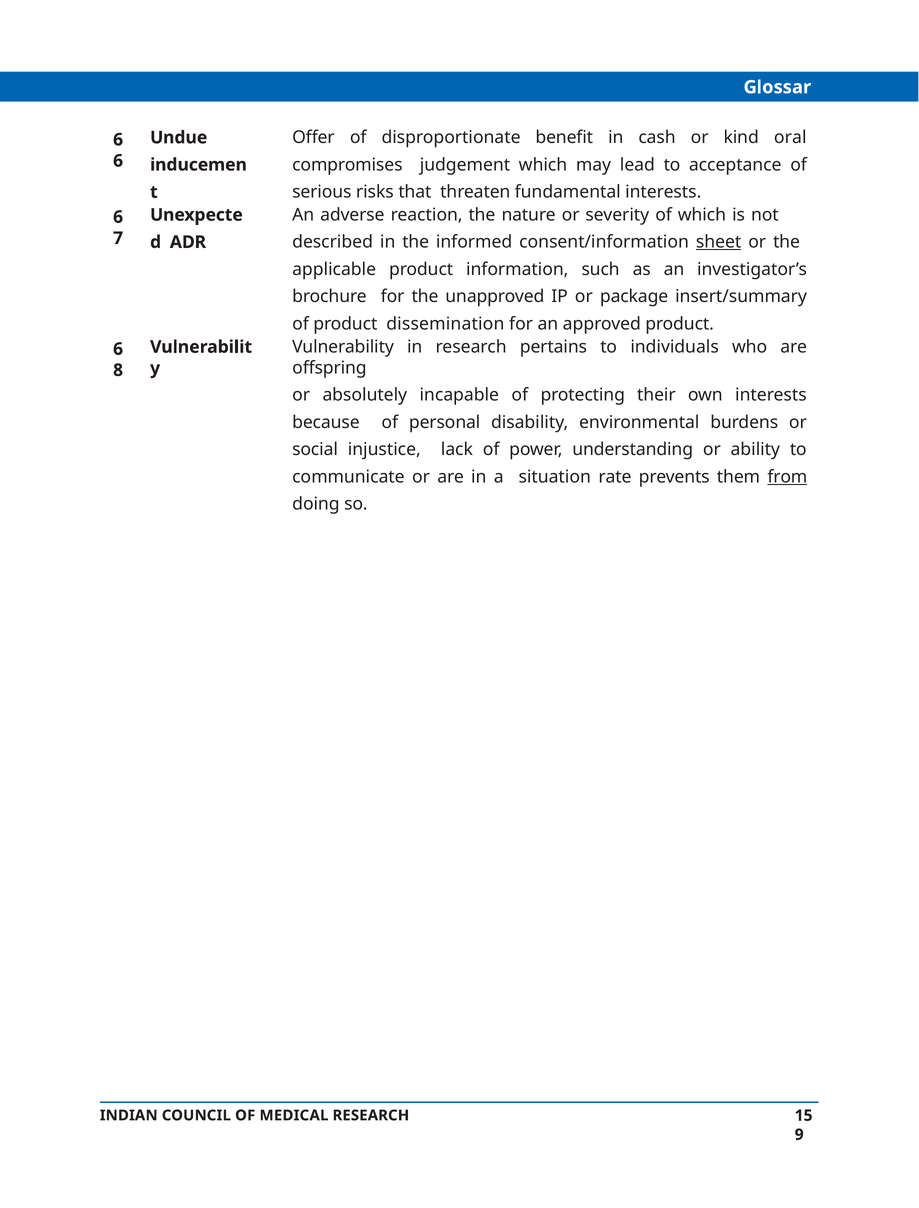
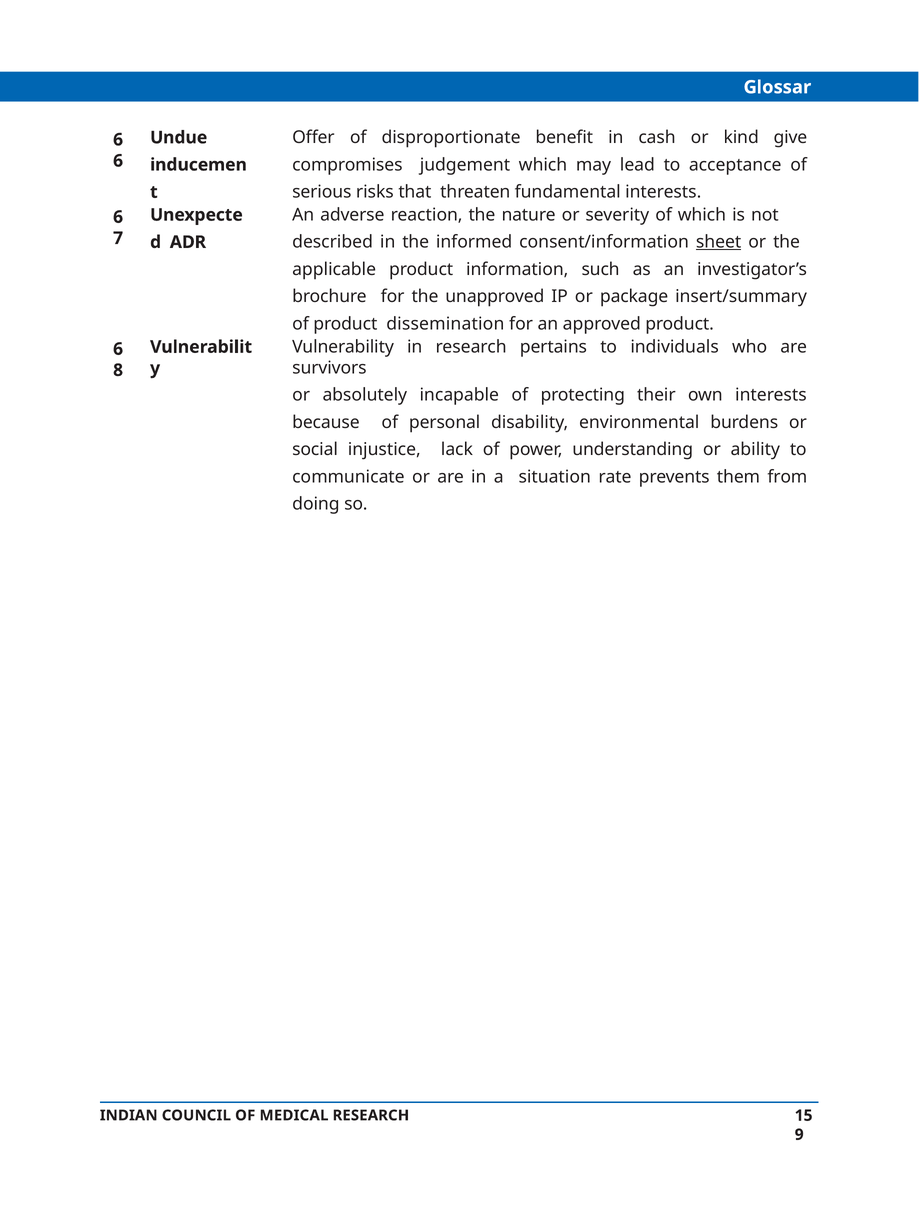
oral: oral -> give (790, 138)
offspring: offspring -> survivors (329, 368)
from underline: present -> none (787, 477)
